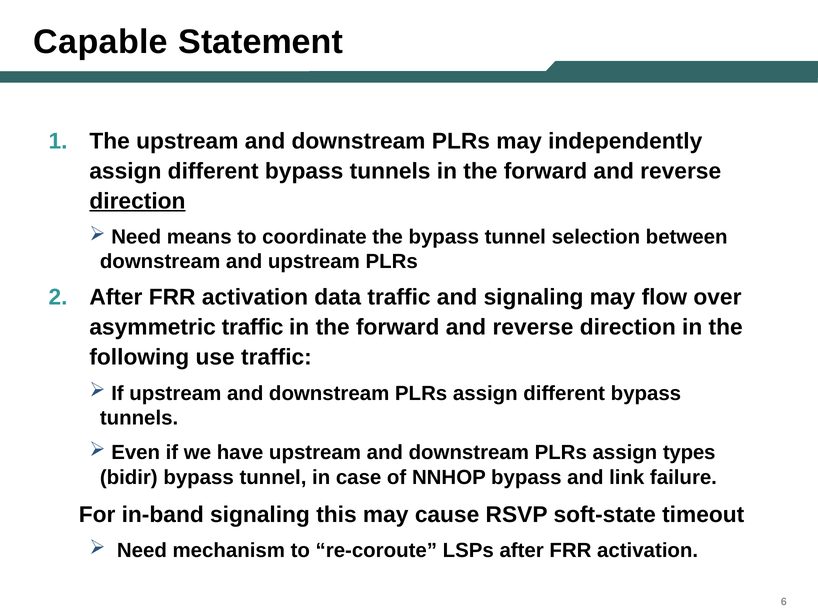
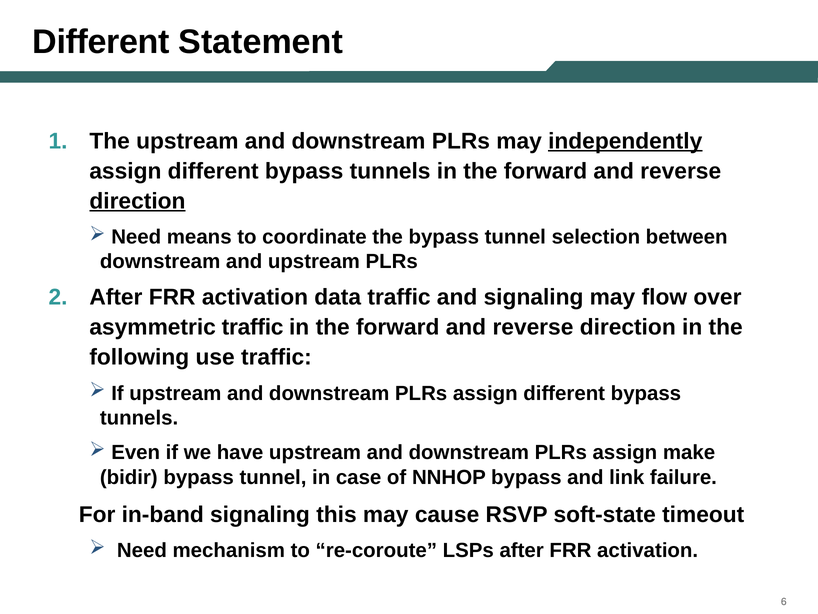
Capable: Capable -> Different (101, 42)
independently underline: none -> present (625, 141)
types: types -> make (689, 452)
